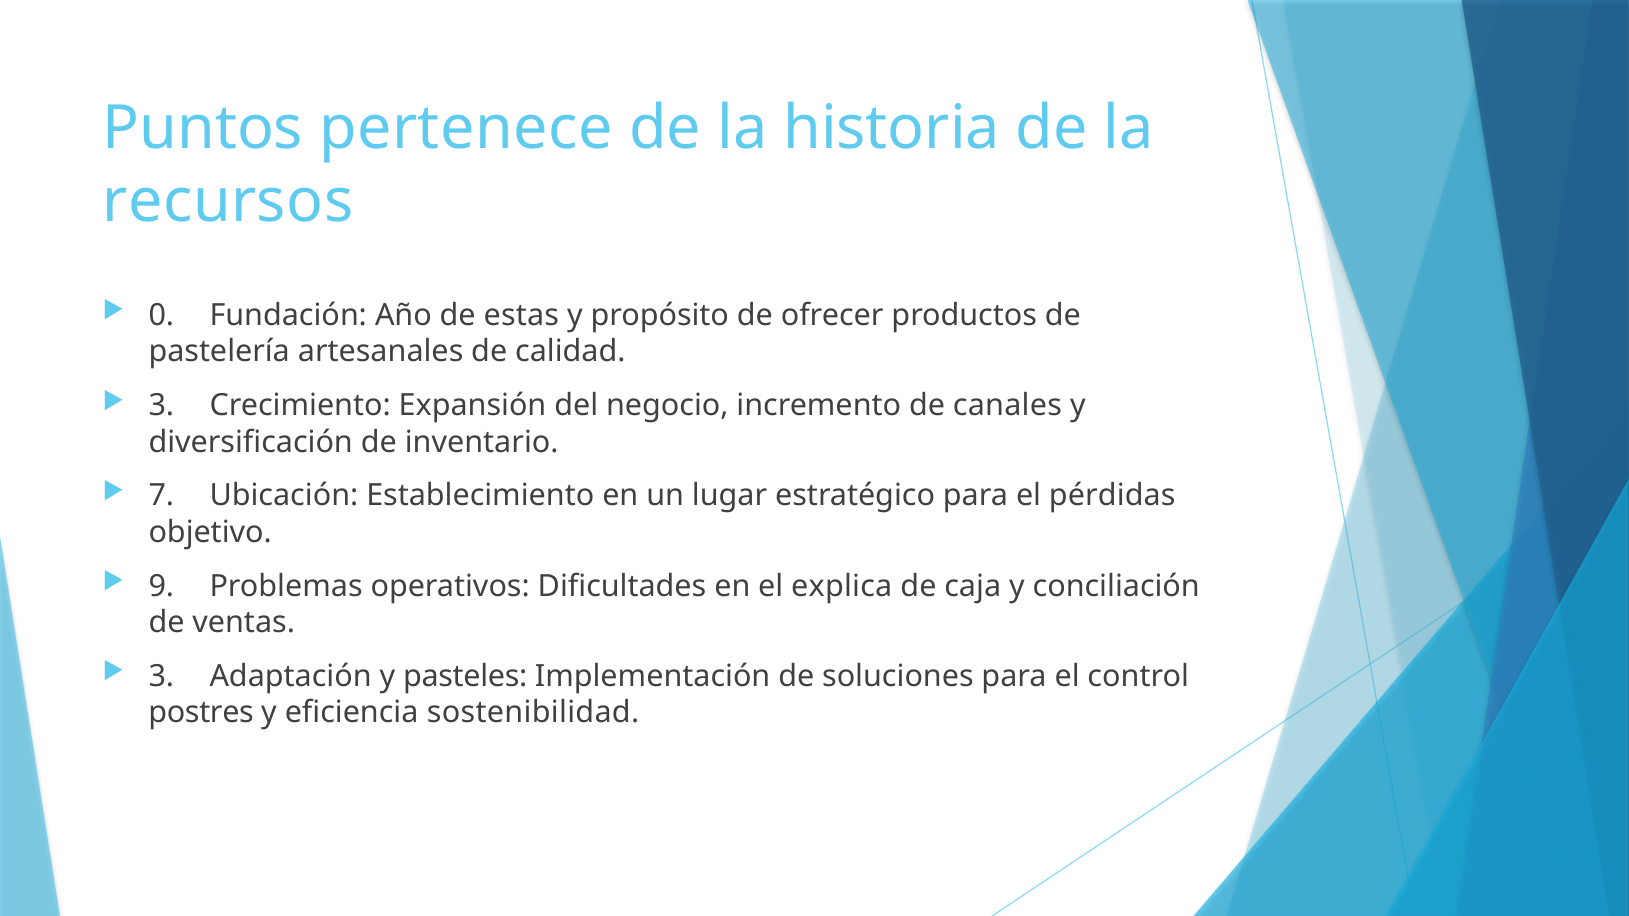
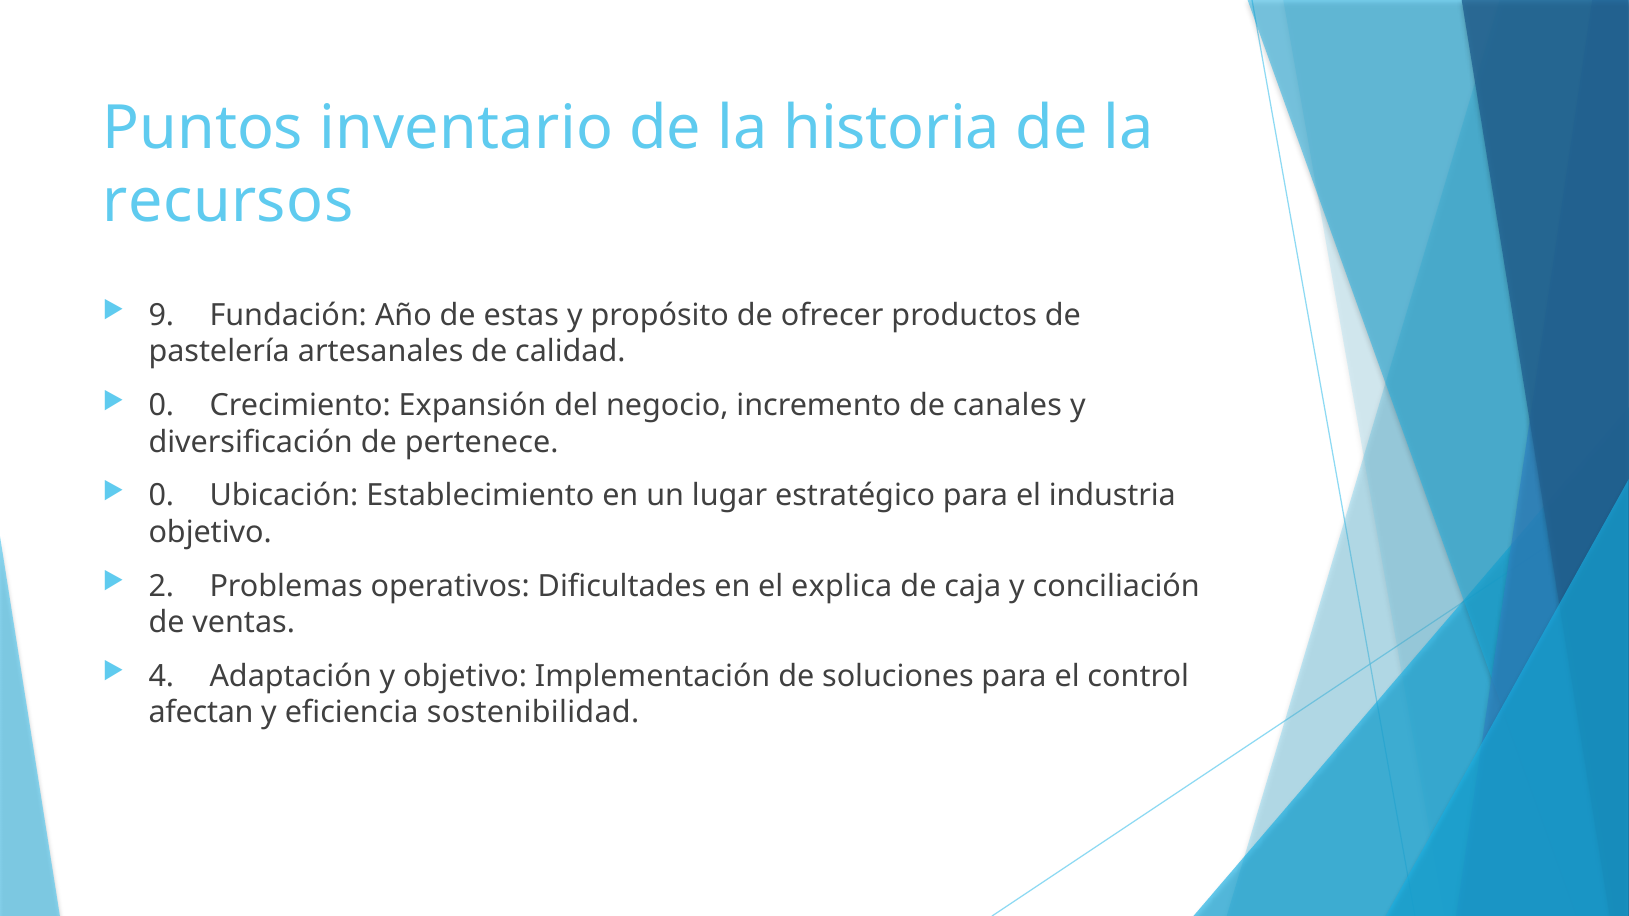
pertenece: pertenece -> inventario (466, 128)
0: 0 -> 9 (161, 315)
3: 3 -> 0 (161, 406)
inventario: inventario -> pertenece (482, 442)
7: 7 -> 0 (161, 496)
pérdidas: pérdidas -> industria (1112, 496)
9: 9 -> 2 (161, 586)
3: 3 -> 4 (161, 676)
y pasteles: pasteles -> objetivo (465, 676)
postres: postres -> afectan (201, 713)
